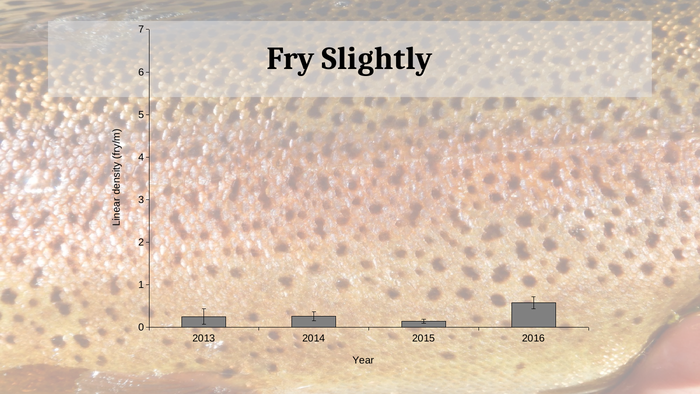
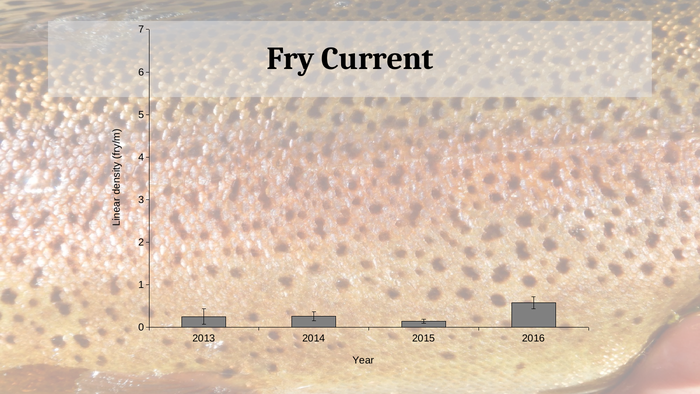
Slightly: Slightly -> Current (377, 59)
